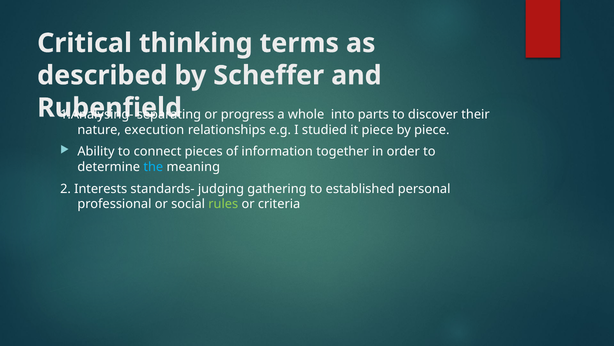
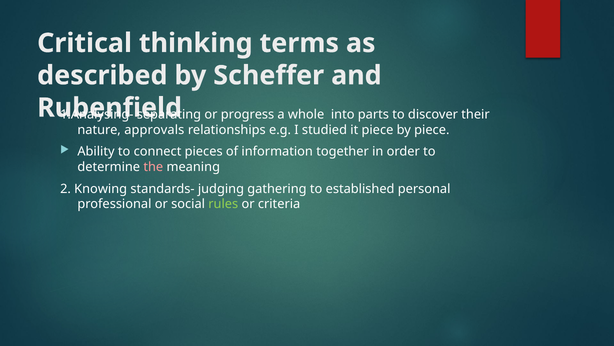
execution: execution -> approvals (154, 130)
the colour: light blue -> pink (153, 167)
Interests: Interests -> Knowing (101, 188)
